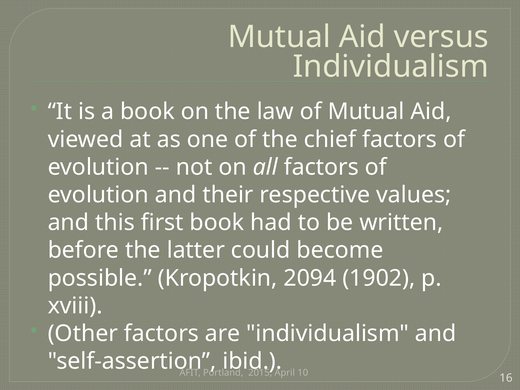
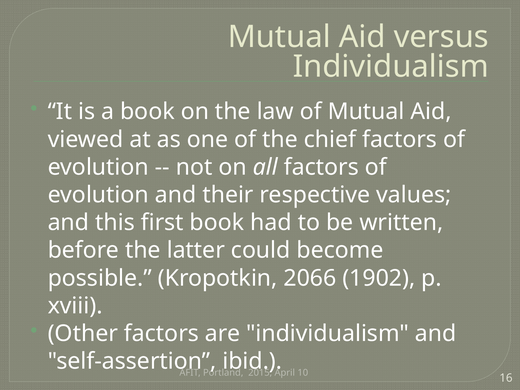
2094: 2094 -> 2066 (310, 278)
